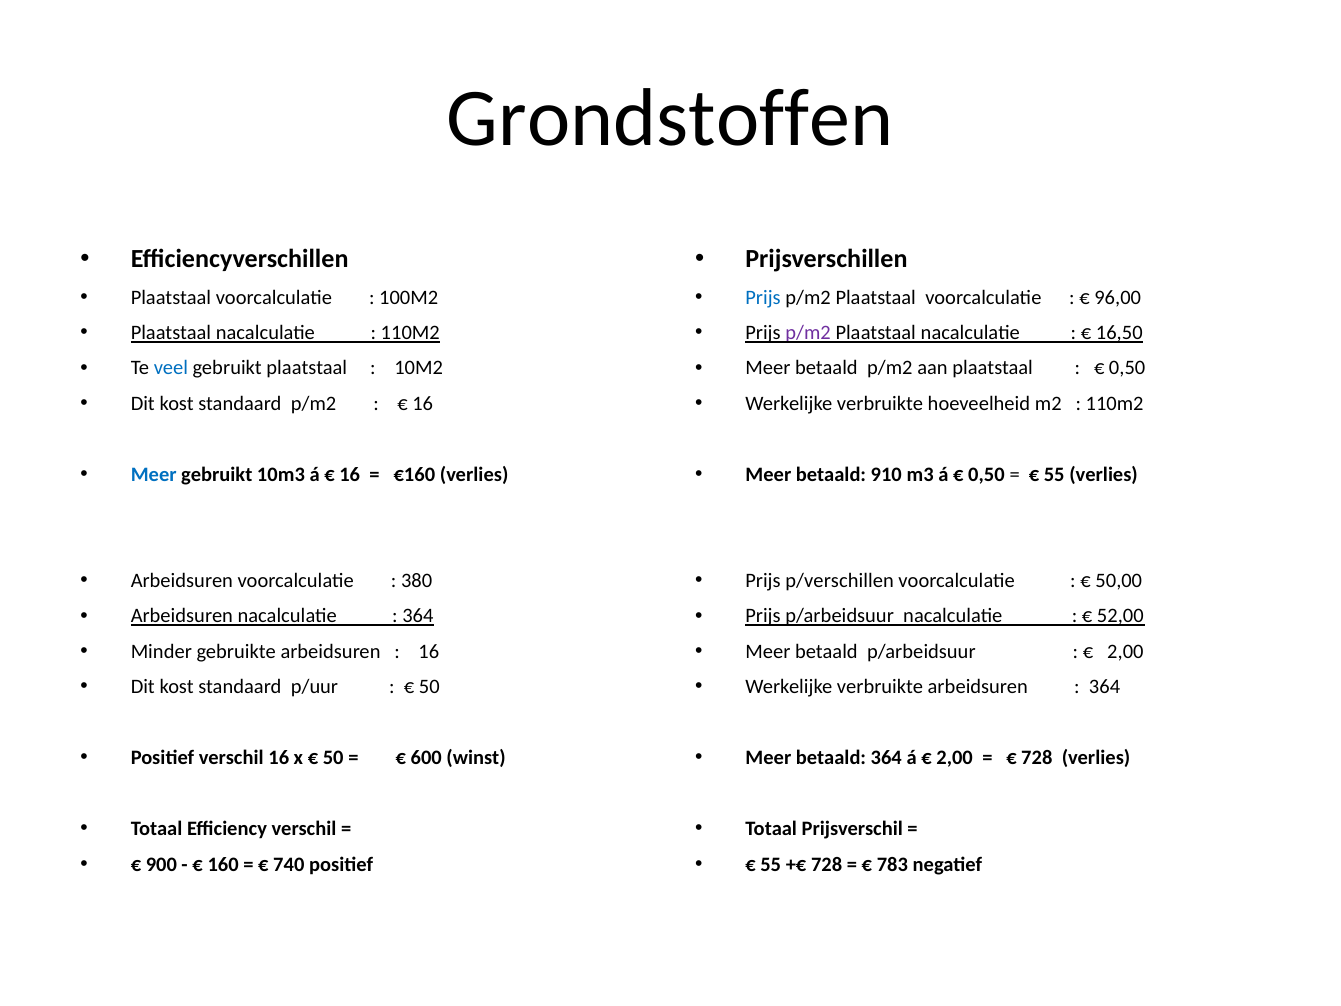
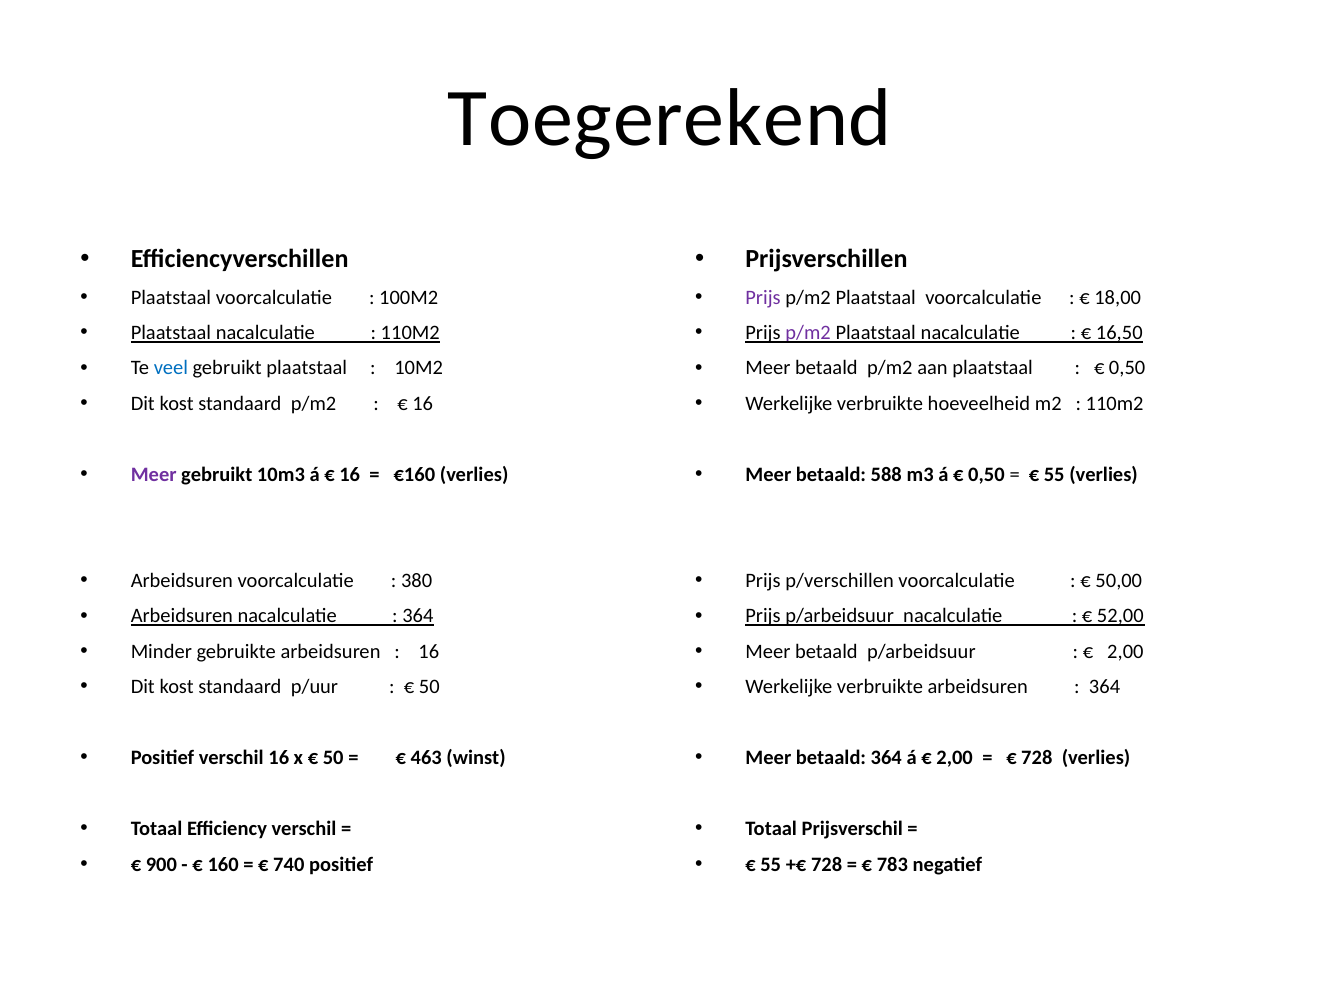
Grondstoffen: Grondstoffen -> Toegerekend (670, 119)
Prijs colour: blue -> purple (763, 297)
96,00: 96,00 -> 18,00 (1118, 297)
Meer colour: blue -> purple (154, 474)
910: 910 -> 588 (886, 474)
600: 600 -> 463 (426, 758)
